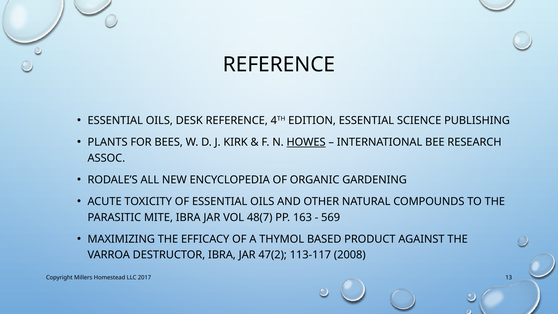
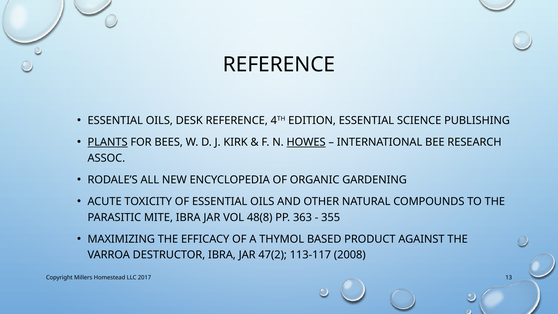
PLANTS underline: none -> present (108, 142)
48(7: 48(7 -> 48(8 (260, 217)
163: 163 -> 363 (302, 217)
569: 569 -> 355 (331, 217)
